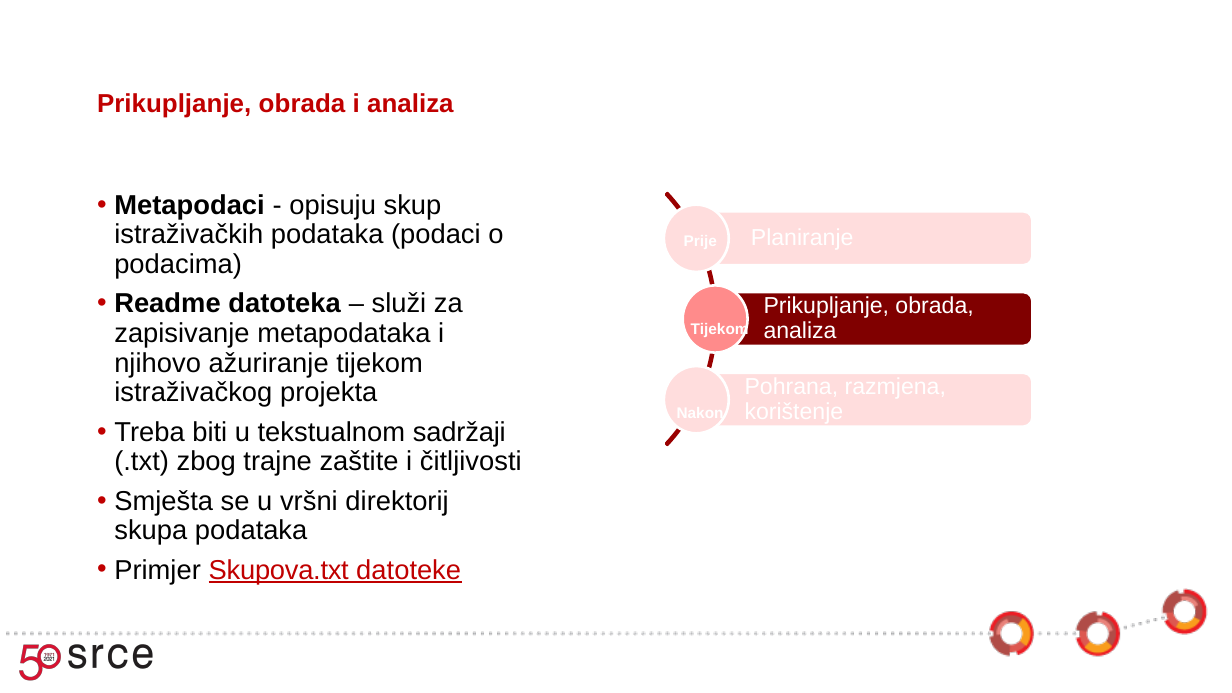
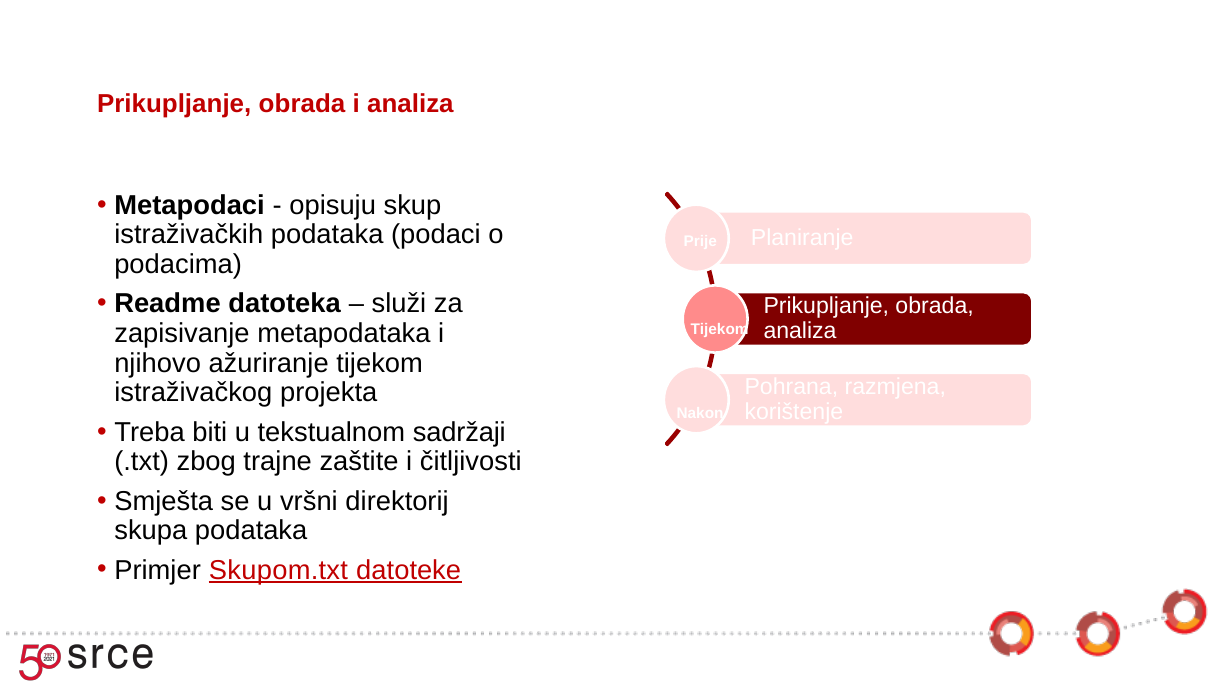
Skupova.txt: Skupova.txt -> Skupom.txt (278, 570)
